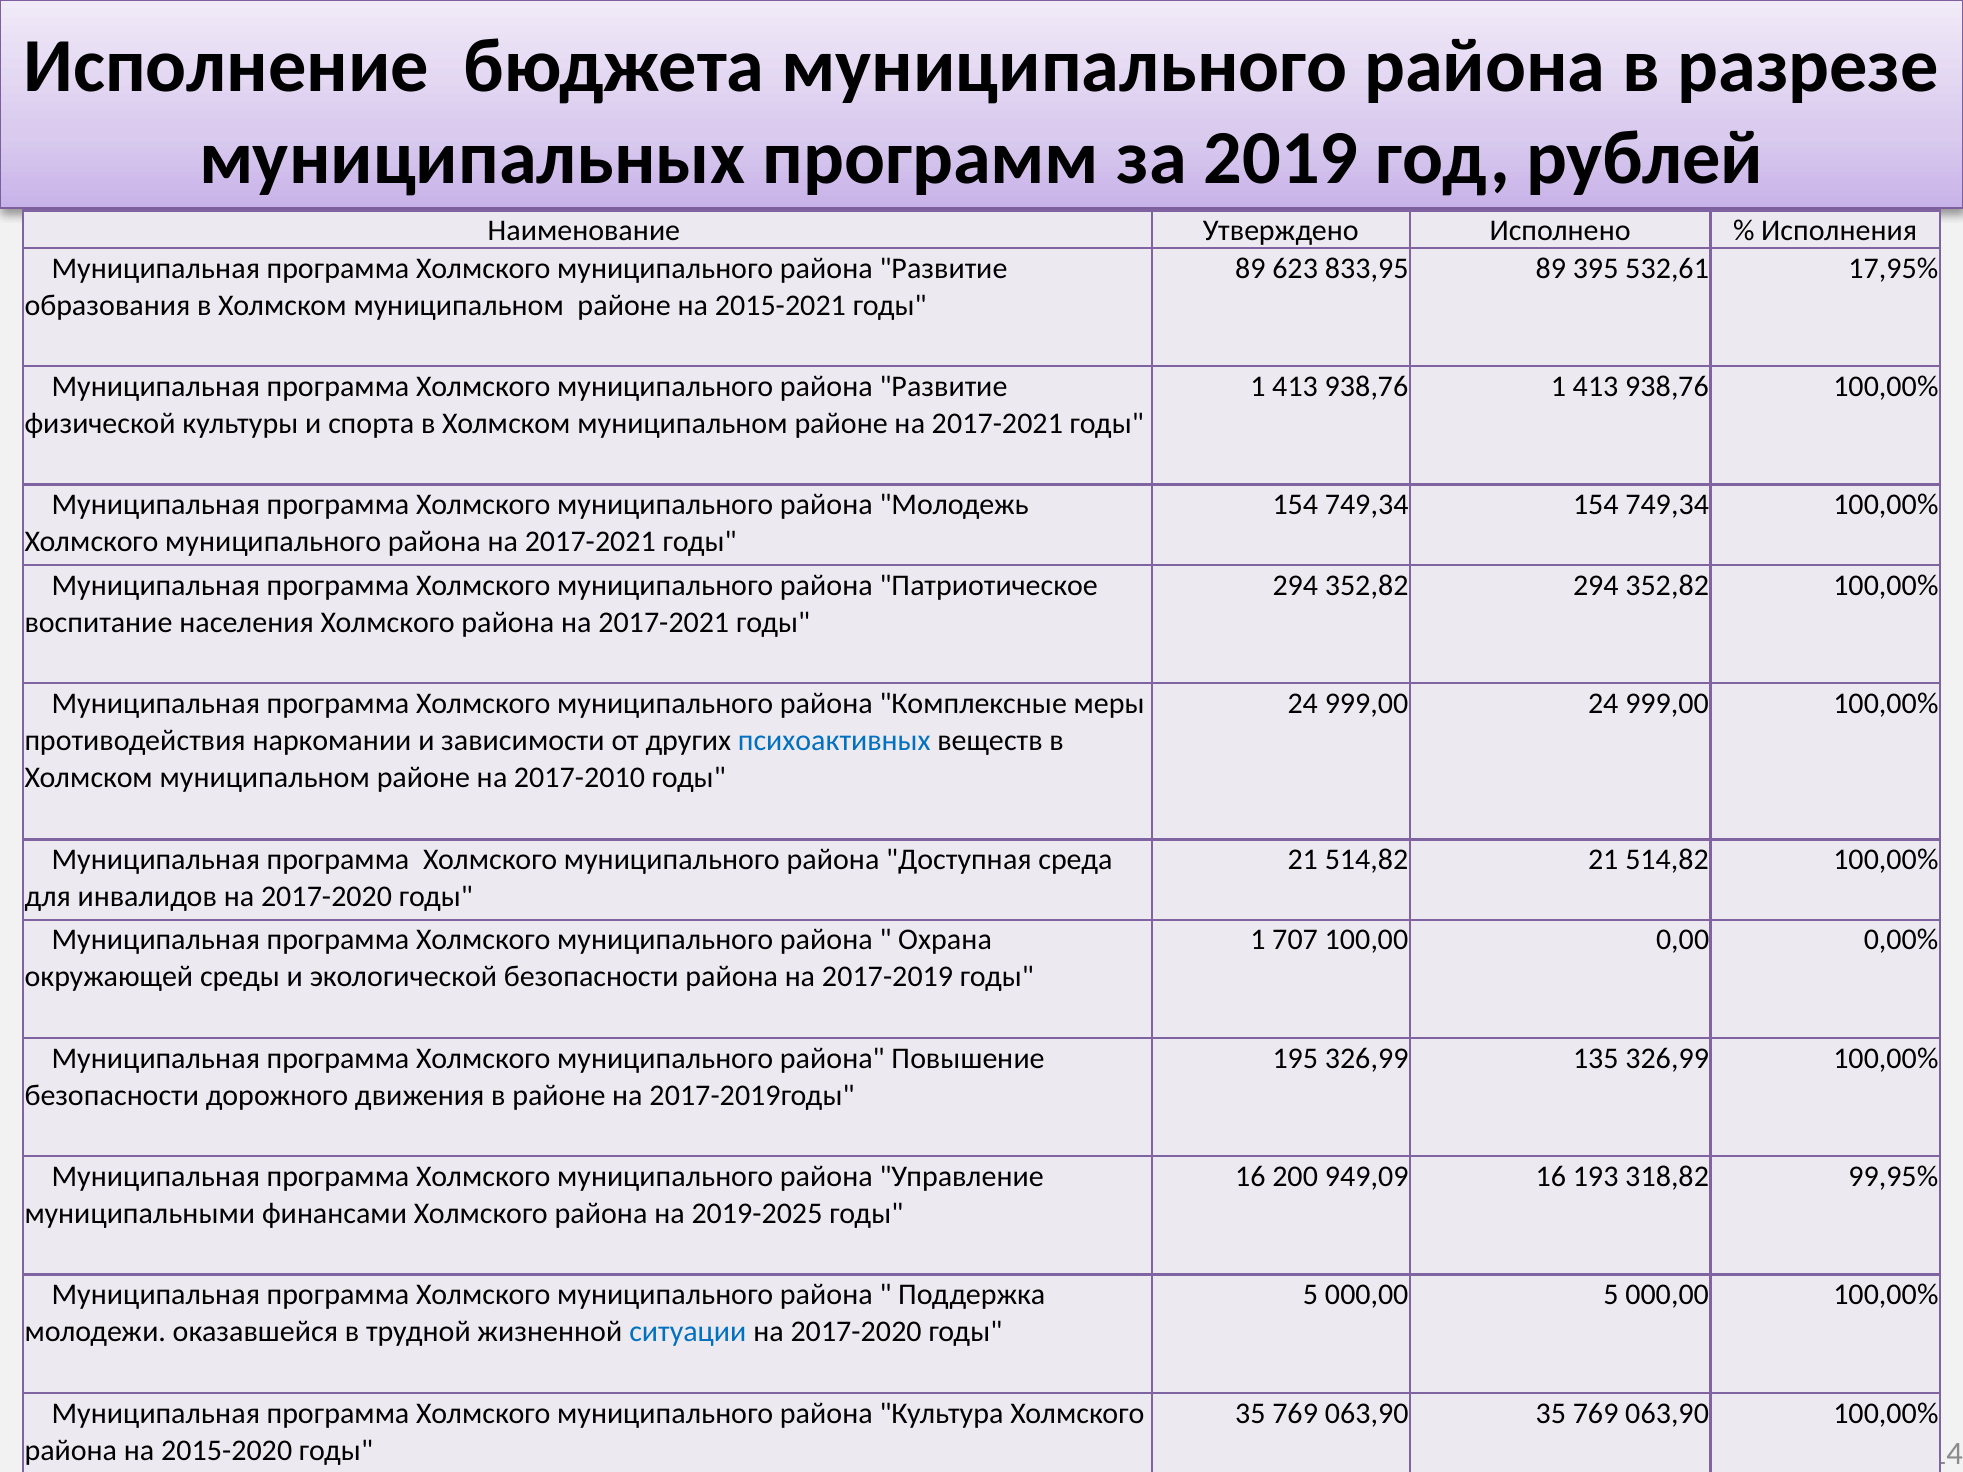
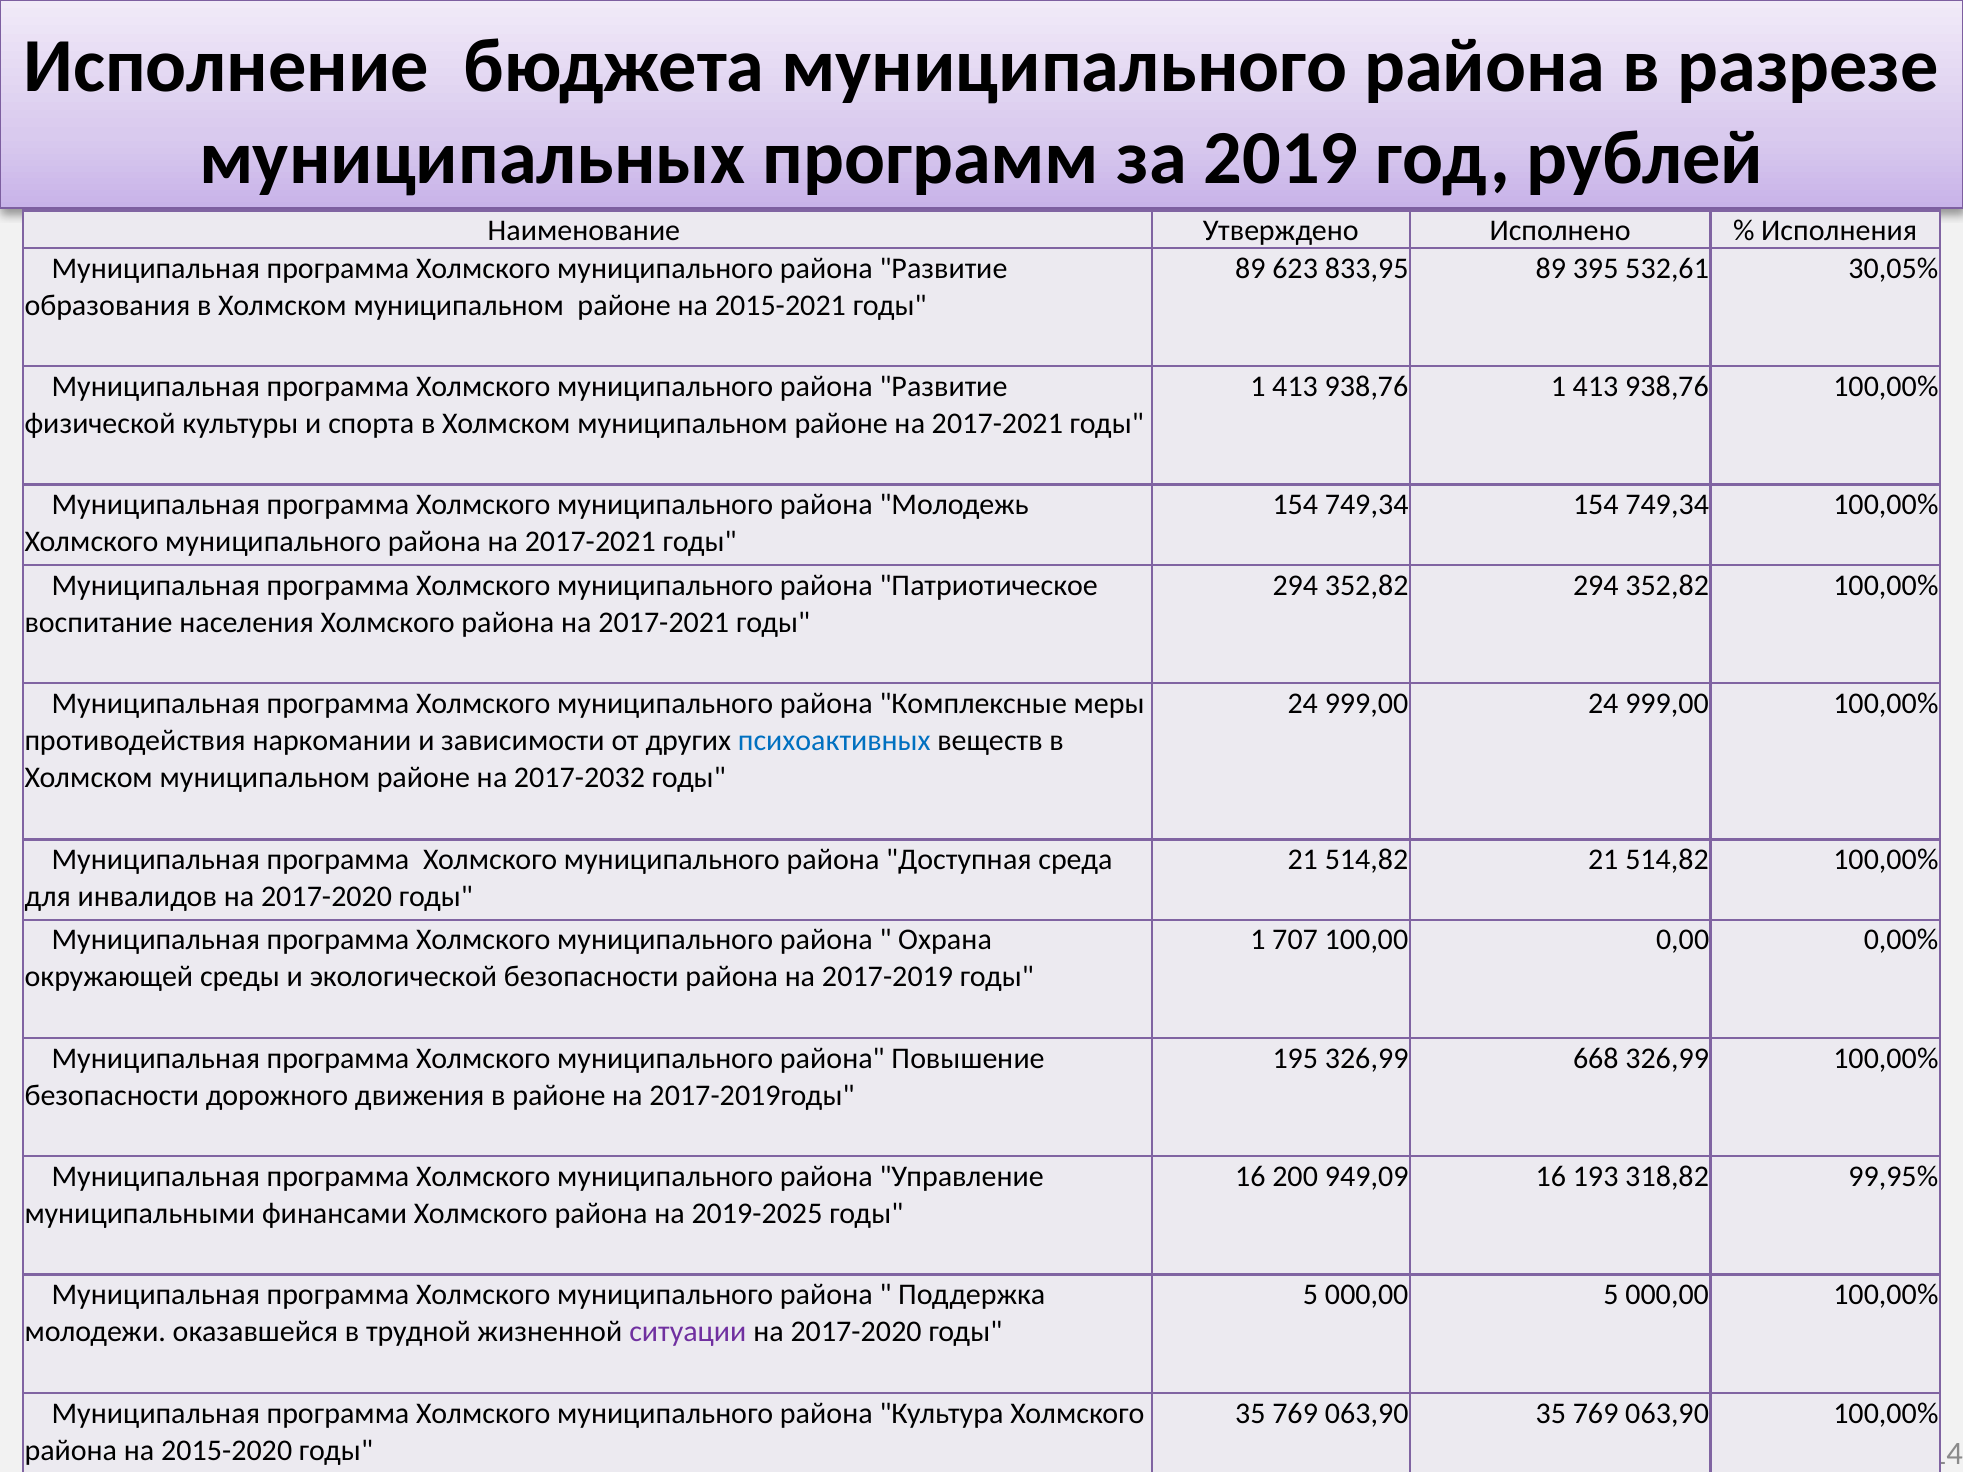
17,95%: 17,95% -> 30,05% (1893, 268)
2017-2010: 2017-2010 -> 2017-2032 (580, 778)
135: 135 -> 668 (1596, 1059)
ситуации colour: blue -> purple (688, 1332)
